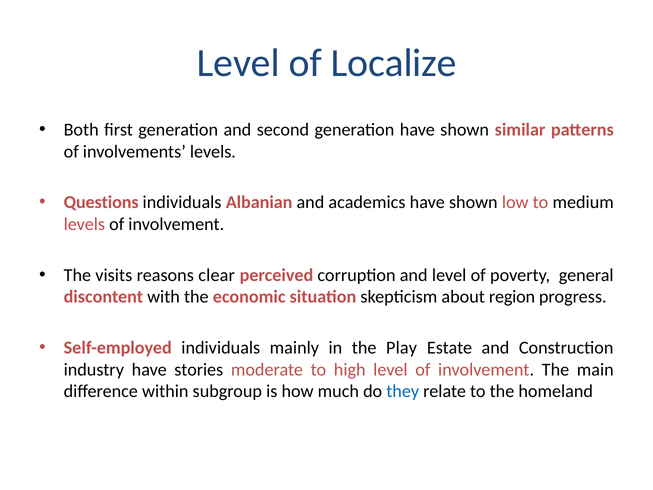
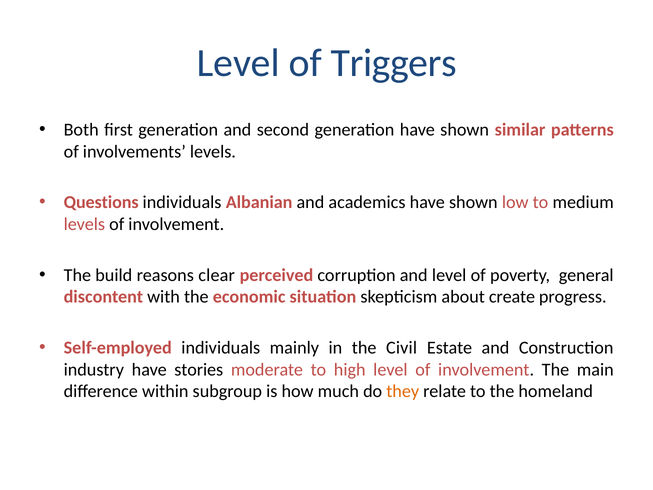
Localize: Localize -> Triggers (394, 63)
visits: visits -> build (114, 275)
region: region -> create (512, 297)
Play: Play -> Civil (402, 348)
they colour: blue -> orange (403, 391)
